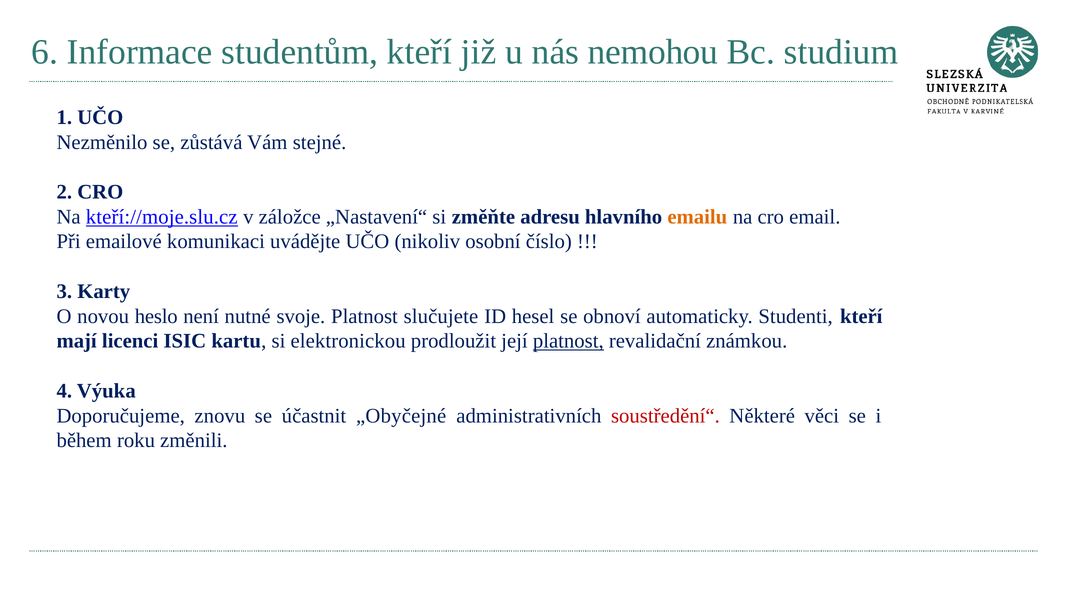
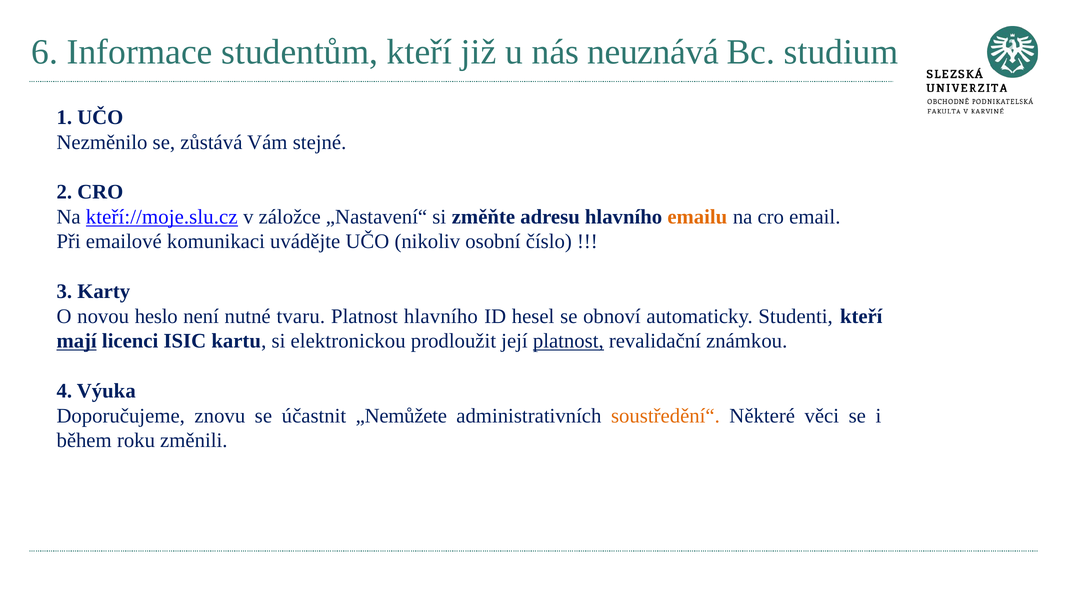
nemohou: nemohou -> neuznává (653, 52)
svoje: svoje -> tvaru (301, 316)
Platnost slučujete: slučujete -> hlavního (441, 316)
mají underline: none -> present (77, 341)
„Obyčejné: „Obyčejné -> „Nemůžete (401, 416)
soustředění“ colour: red -> orange (665, 416)
